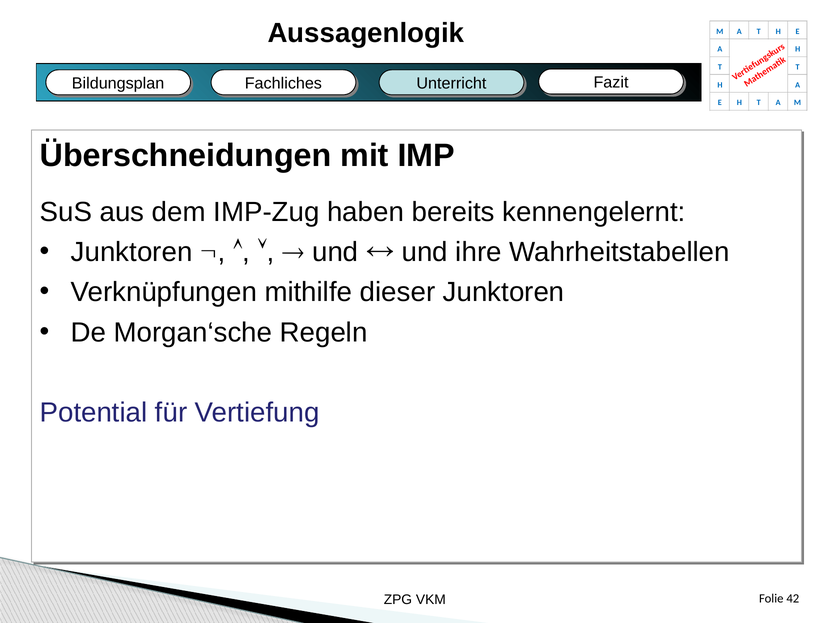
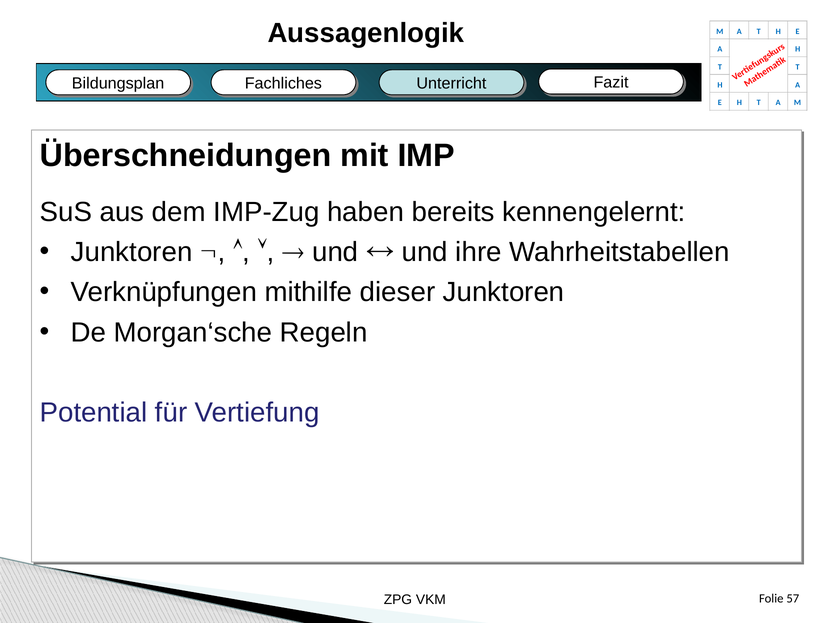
42: 42 -> 57 (793, 598)
